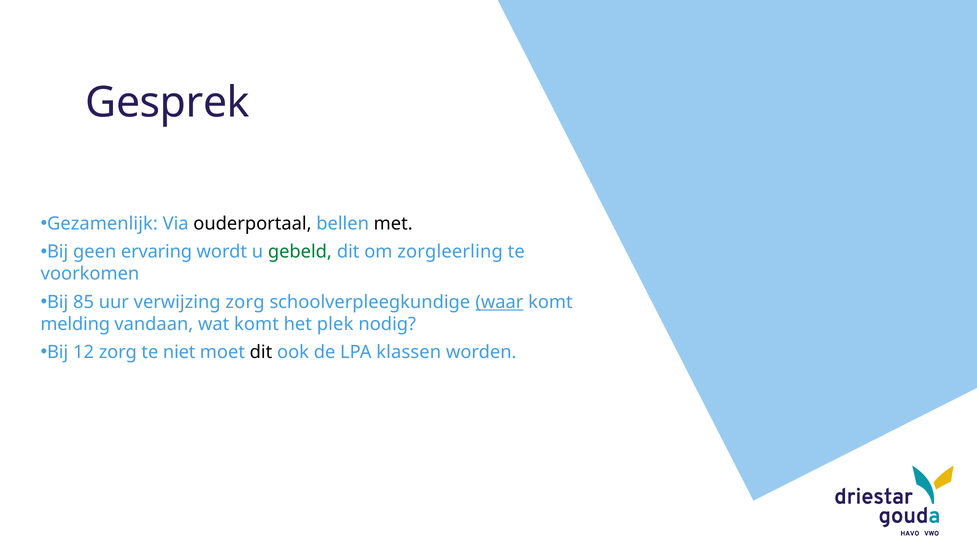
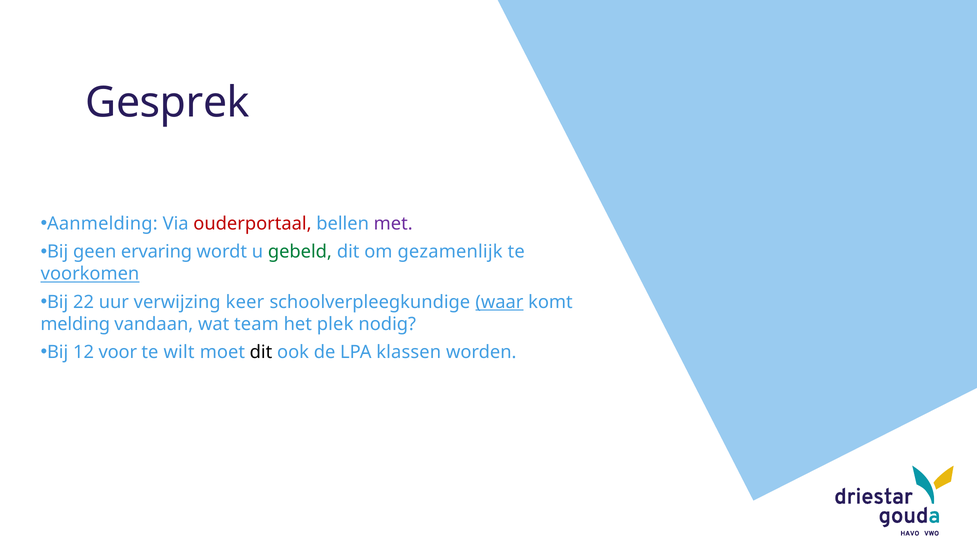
Gezamenlijk: Gezamenlijk -> Aanmelding (102, 224)
ouderportaal colour: black -> red (252, 224)
met colour: black -> purple (393, 224)
zorgleerling: zorgleerling -> gezamenlijk (450, 252)
voorkomen underline: none -> present (90, 274)
85: 85 -> 22 (84, 302)
verwijzing zorg: zorg -> keer (245, 302)
wat komt: komt -> team (256, 324)
12 zorg: zorg -> voor (118, 352)
niet: niet -> wilt (179, 352)
